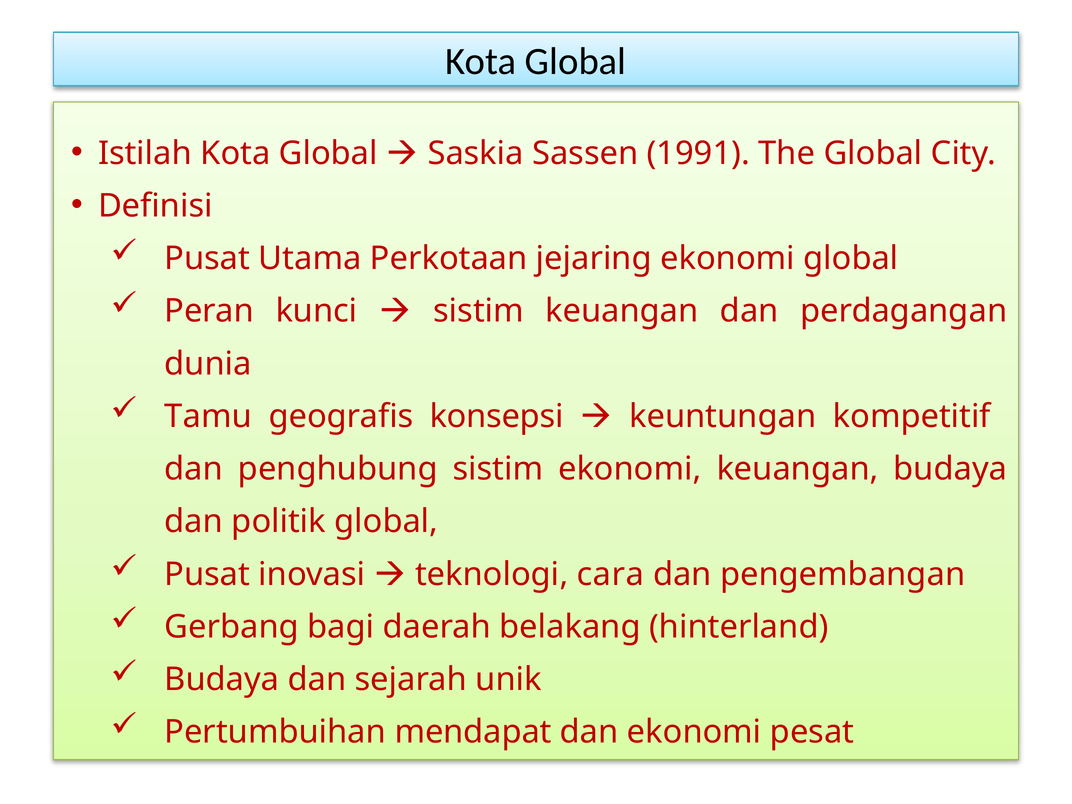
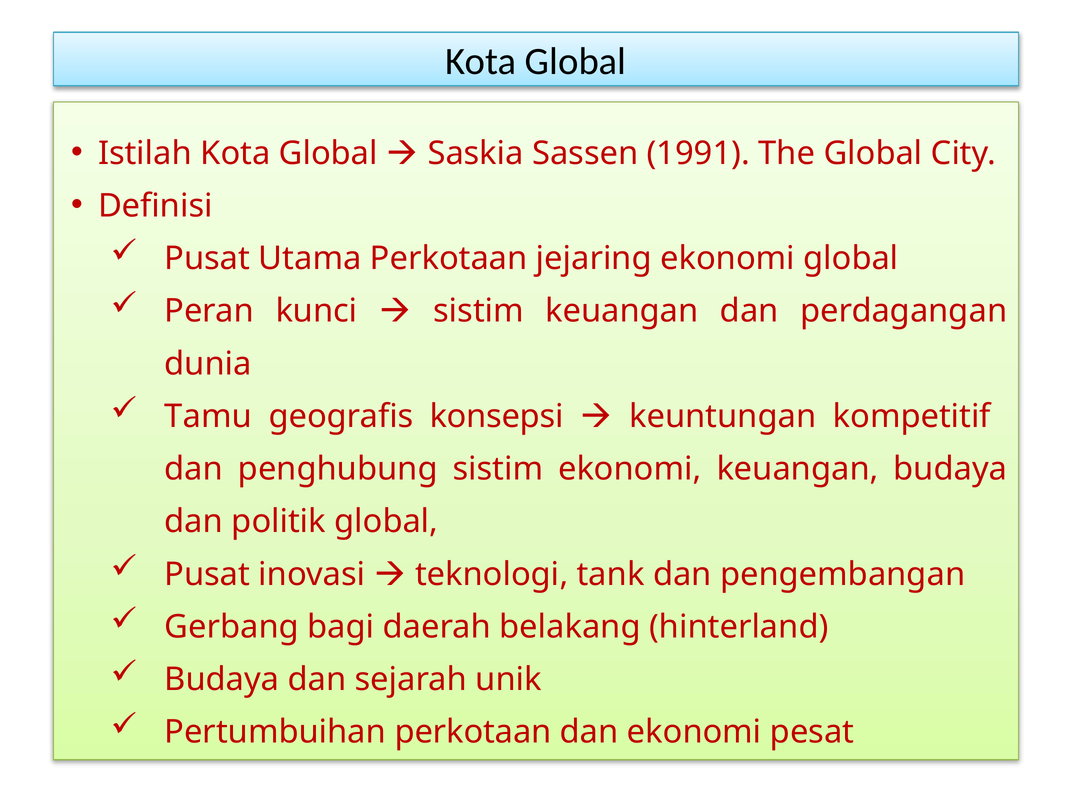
cara: cara -> tank (611, 574)
Pertumbuihan mendapat: mendapat -> perkotaan (473, 732)
